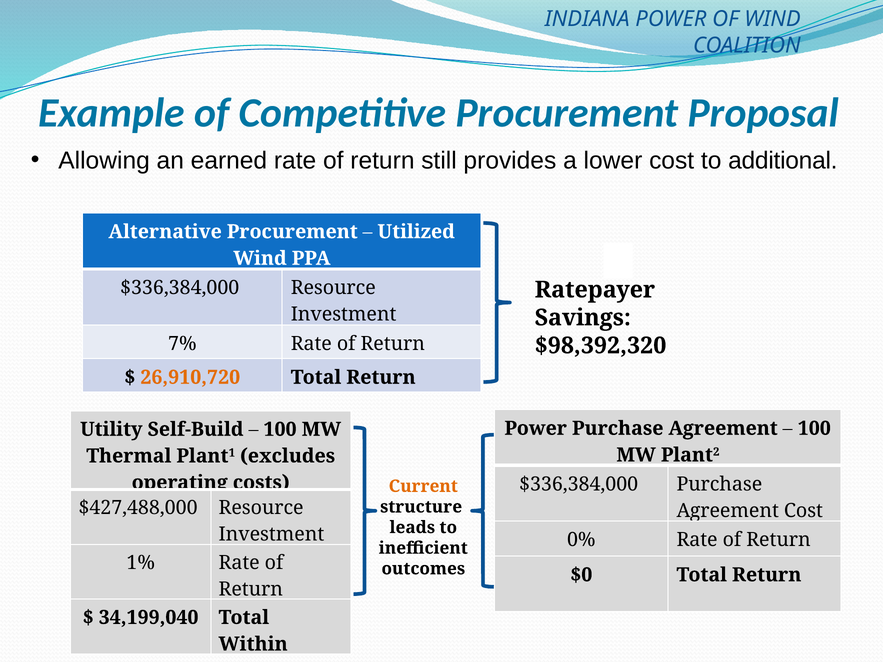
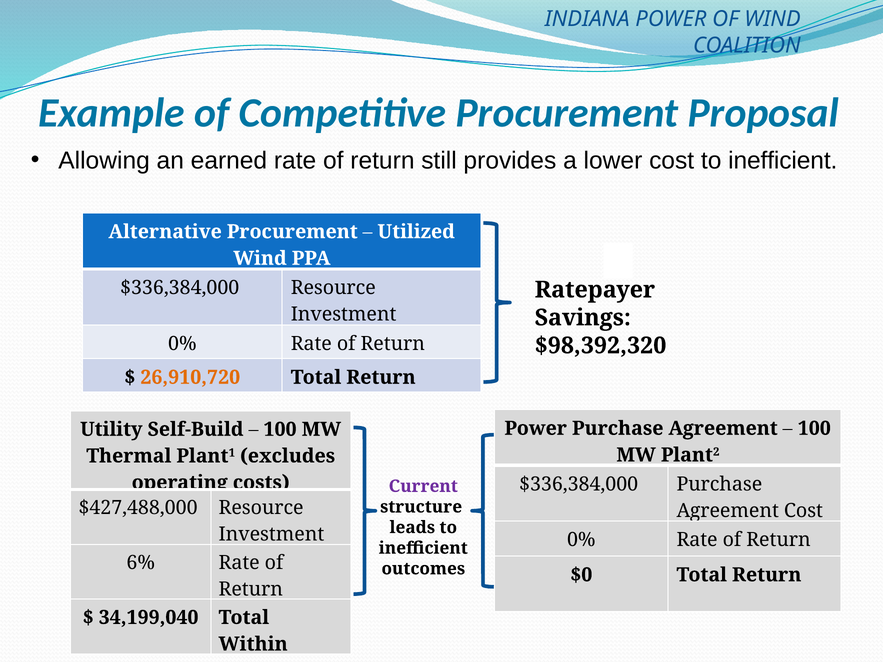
cost to additional: additional -> inefficient (783, 161)
7%: 7% -> 0% (182, 344)
Current colour: orange -> purple (423, 486)
1%: 1% -> 6% (141, 563)
